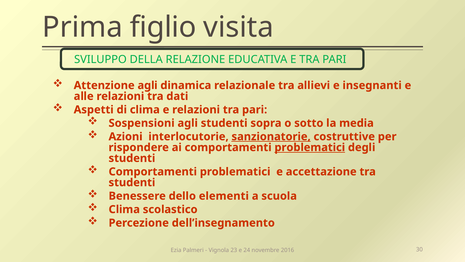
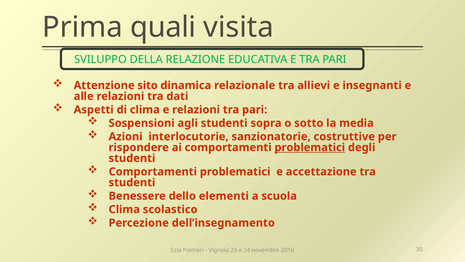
figlio: figlio -> quali (163, 27)
Attenzione agli: agli -> sito (148, 85)
sanzionatorie underline: present -> none (271, 136)
